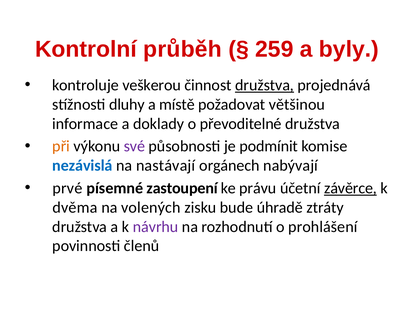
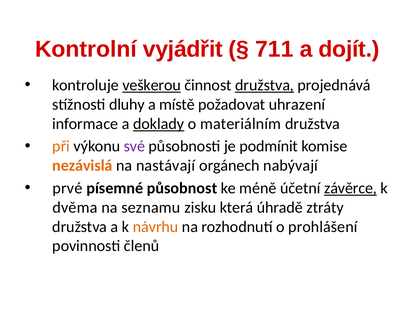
průběh: průběh -> vyjádřit (183, 49)
259: 259 -> 711 (274, 49)
byly: byly -> dojít (349, 49)
veškerou underline: none -> present (152, 85)
většinou: většinou -> uhrazení (297, 104)
doklady underline: none -> present (159, 124)
převoditelné: převoditelné -> materiálním (241, 124)
nezávislá colour: blue -> orange (82, 165)
zastoupení: zastoupení -> působnost (182, 188)
právu: právu -> méně (258, 188)
volených: volených -> seznamu (151, 207)
bude: bude -> která (237, 207)
návrhu colour: purple -> orange (156, 227)
